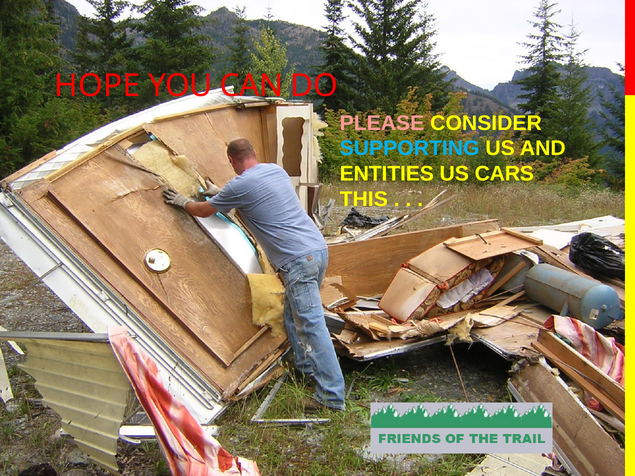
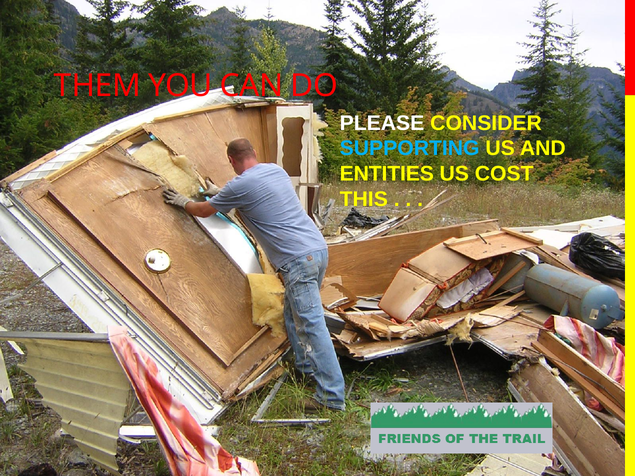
HOPE: HOPE -> THEM (98, 86)
PLEASE colour: pink -> white (382, 123)
CARS: CARS -> COST (504, 174)
